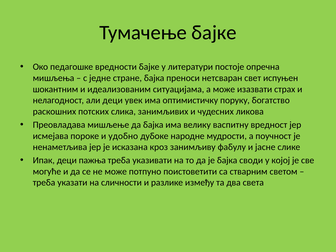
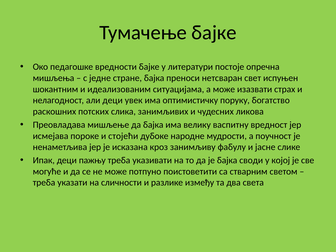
удобно: удобно -> стојећи (123, 136)
пажња: пажња -> пажњу (92, 160)
